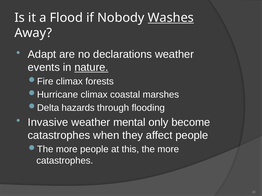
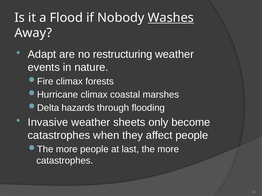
declarations: declarations -> restructuring (123, 54)
nature underline: present -> none (91, 68)
mental: mental -> sheets (129, 123)
this: this -> last (130, 150)
